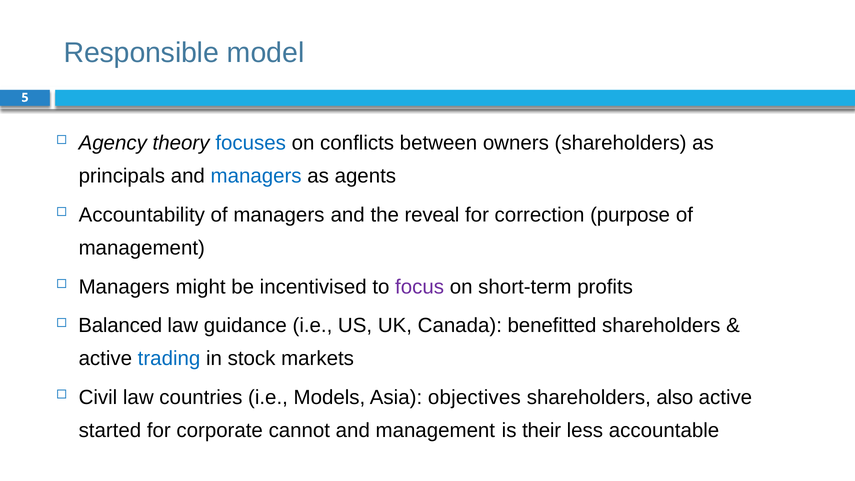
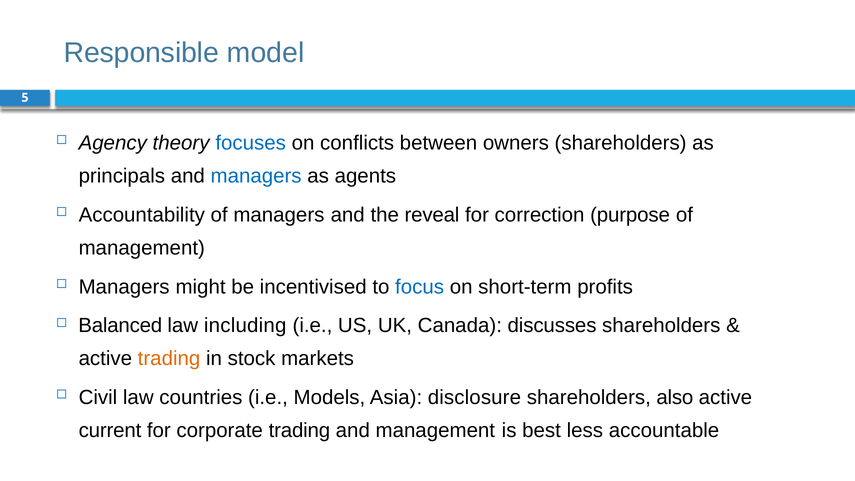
focus colour: purple -> blue (420, 287)
guidance: guidance -> including (245, 326)
benefitted: benefitted -> discusses (552, 326)
trading colour: blue -> orange (169, 359)
objectives: objectives -> disclosure (474, 397)
started: started -> current (110, 431)
corporate cannot: cannot -> trading (299, 431)
their: their -> best (542, 431)
